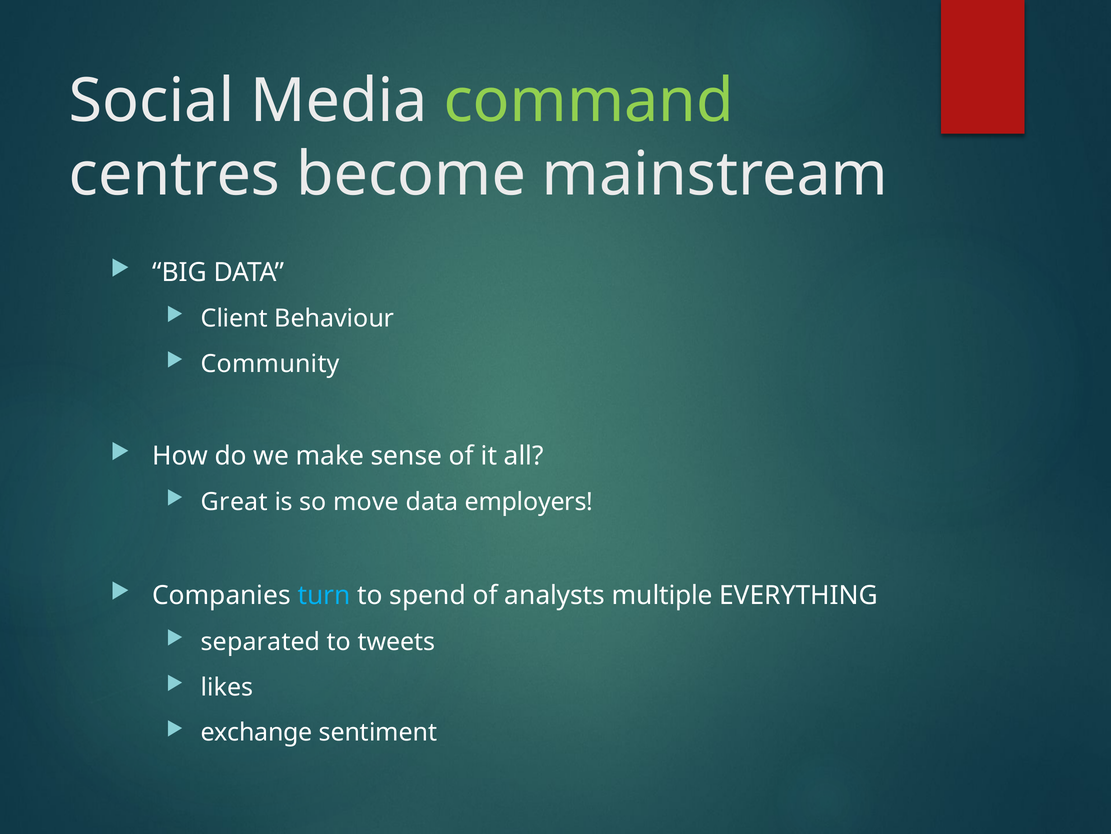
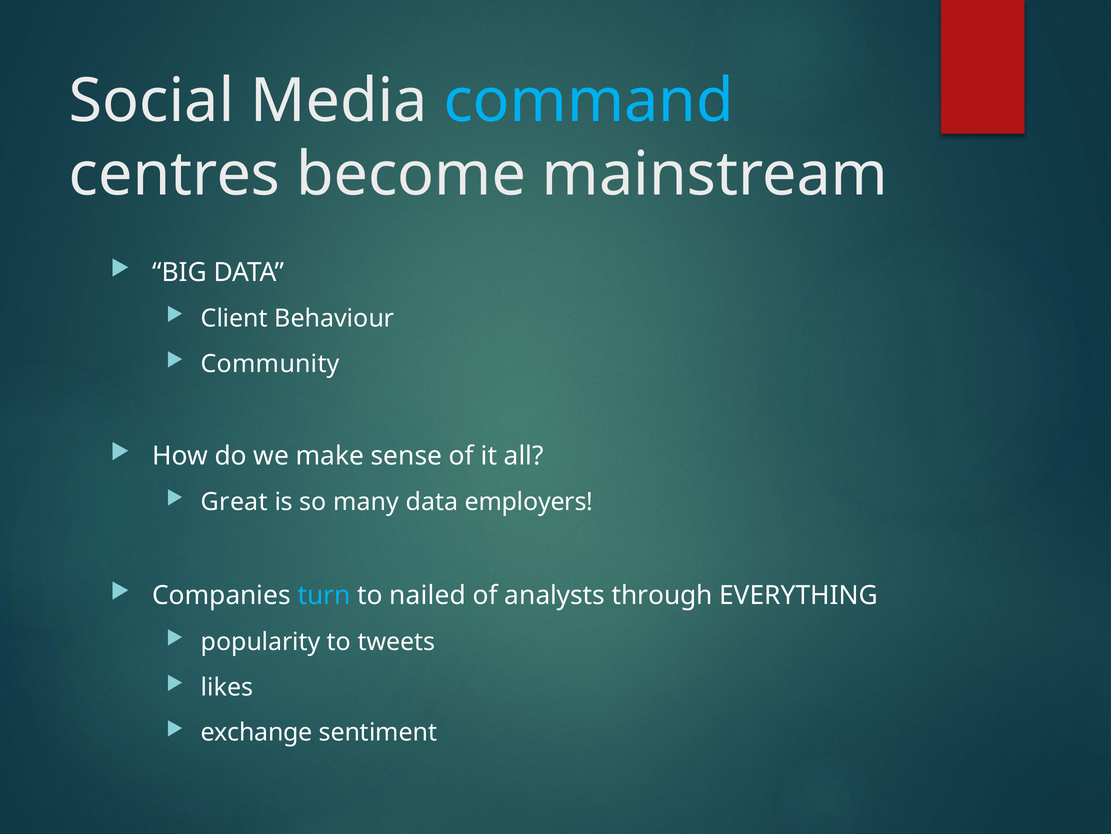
command colour: light green -> light blue (589, 101)
move: move -> many (366, 502)
spend: spend -> nailed (428, 595)
multiple: multiple -> through (662, 595)
separated: separated -> popularity (261, 641)
